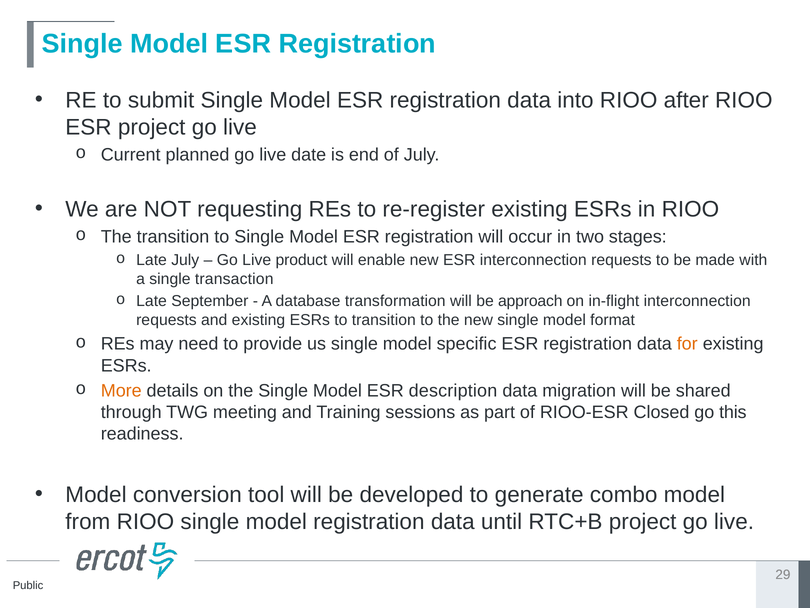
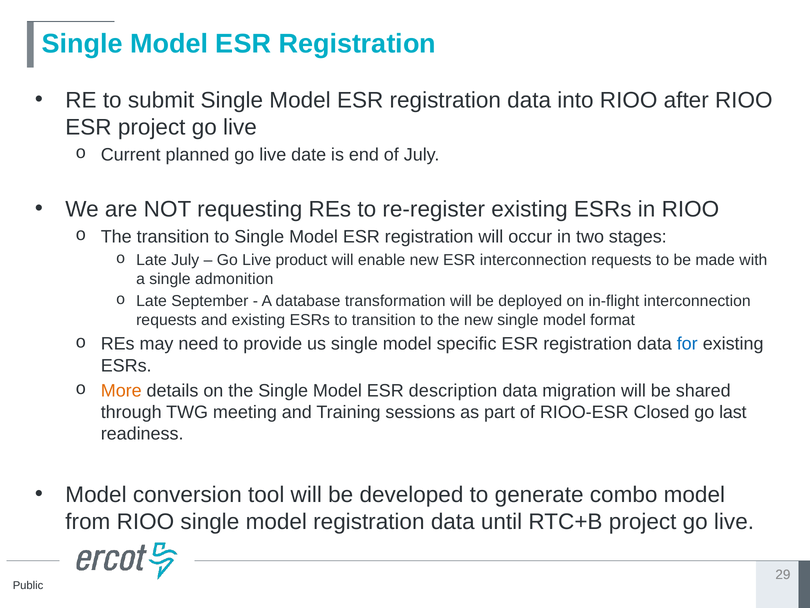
transaction: transaction -> admonition (234, 279)
approach: approach -> deployed (530, 301)
for colour: orange -> blue (687, 344)
this: this -> last (733, 412)
